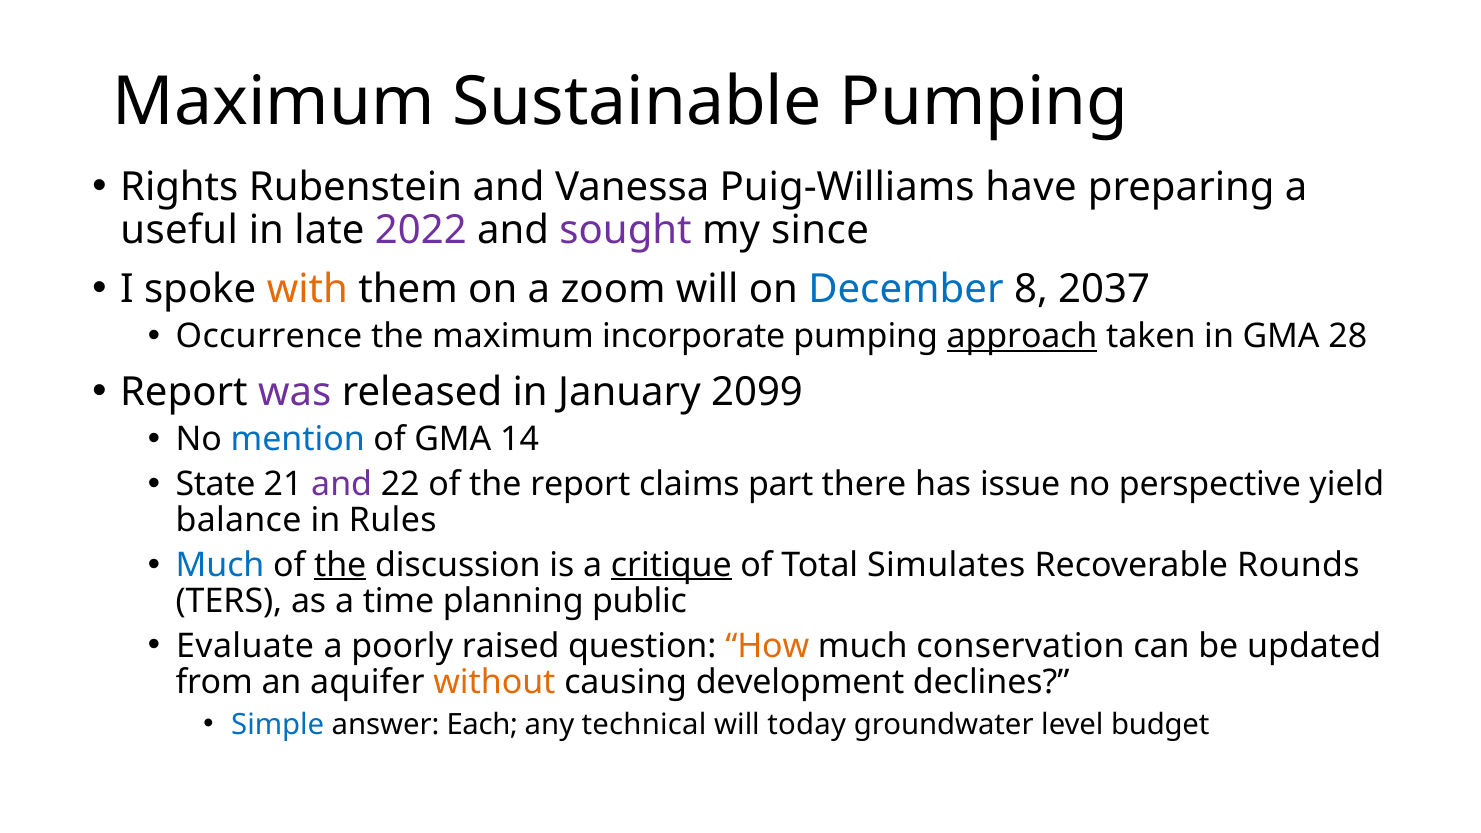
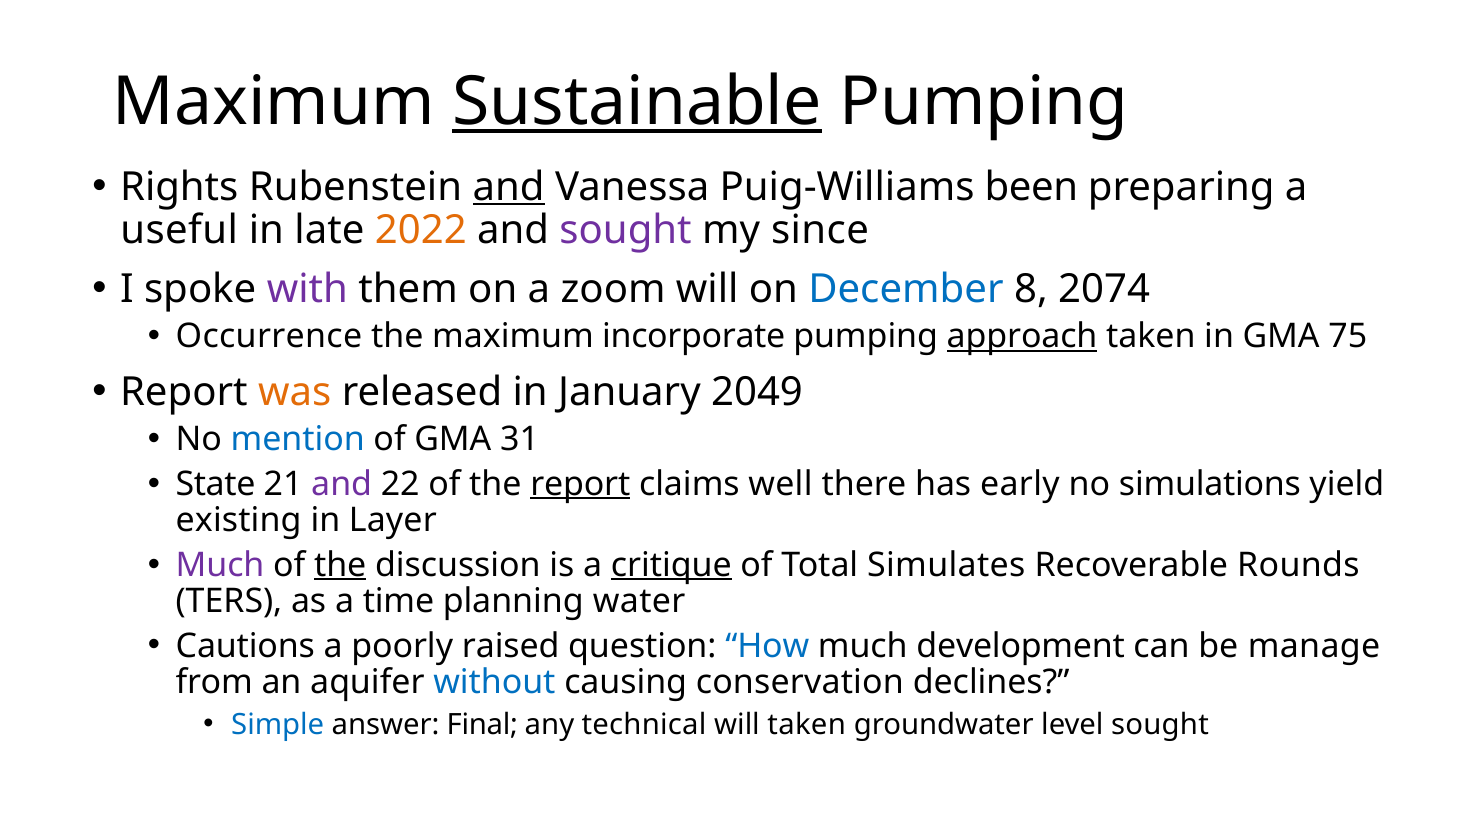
Sustainable underline: none -> present (637, 102)
and underline: none -> present (509, 187)
have: have -> been (1031, 187)
2022 colour: purple -> orange (421, 230)
with colour: orange -> purple (307, 289)
2037: 2037 -> 2074 (1104, 289)
28: 28 -> 75 (1348, 336)
was colour: purple -> orange (295, 392)
2099: 2099 -> 2049 (757, 392)
14: 14 -> 31 (520, 440)
report underline: none -> present (580, 484)
part: part -> well (780, 484)
issue: issue -> early (1020, 484)
perspective: perspective -> simulations (1210, 484)
balance: balance -> existing (239, 521)
Rules: Rules -> Layer (393, 521)
Much colour: blue -> purple (220, 565)
public: public -> water (639, 602)
Evaluate: Evaluate -> Cautions (245, 646)
How colour: orange -> blue (767, 646)
conservation: conservation -> development (1021, 646)
updated: updated -> manage (1314, 646)
without colour: orange -> blue (494, 683)
development: development -> conservation (800, 683)
Each: Each -> Final (482, 724)
will today: today -> taken (807, 724)
level budget: budget -> sought (1160, 724)
